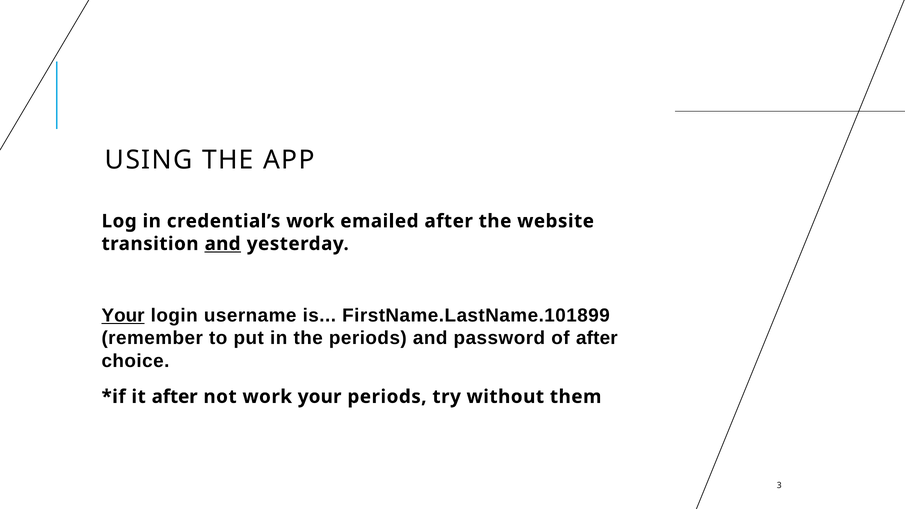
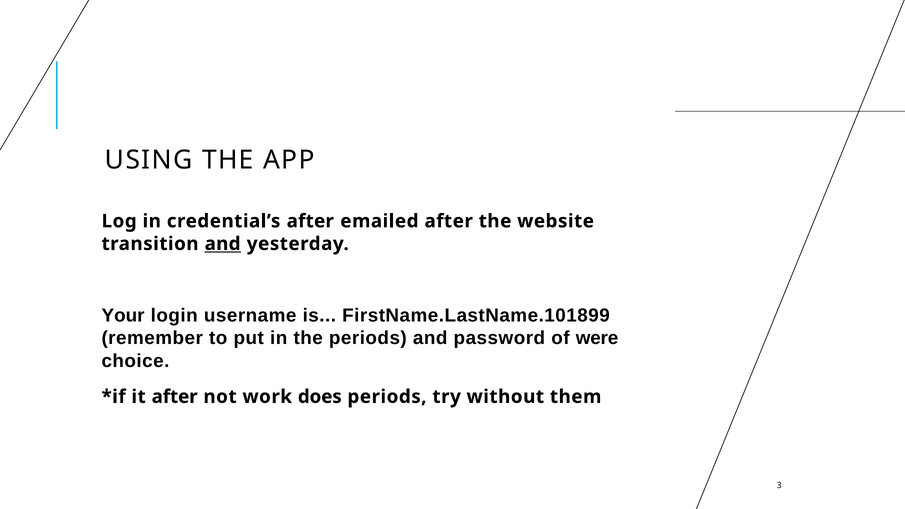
credential’s work: work -> after (310, 221)
Your underline: present -> none (123, 316)
of after: after -> were (597, 338)
work your: your -> does (320, 397)
